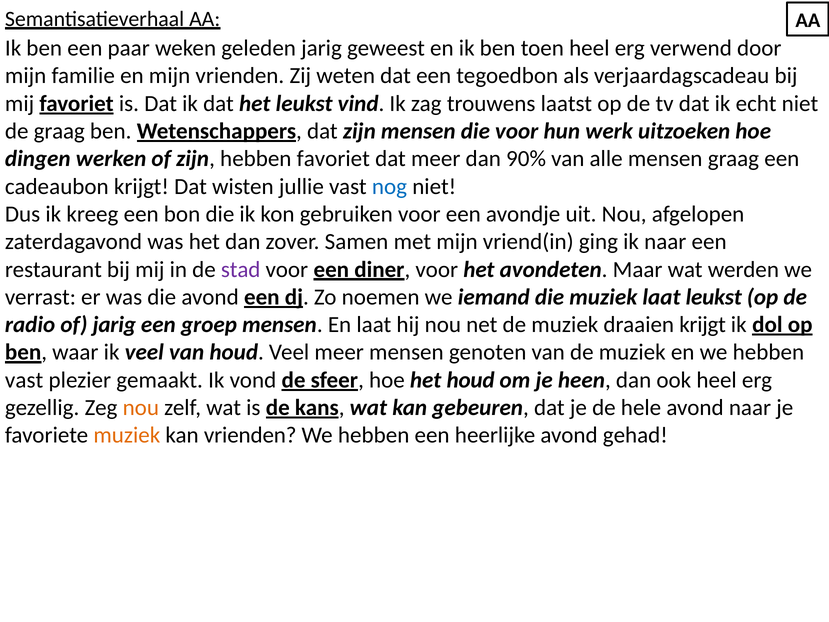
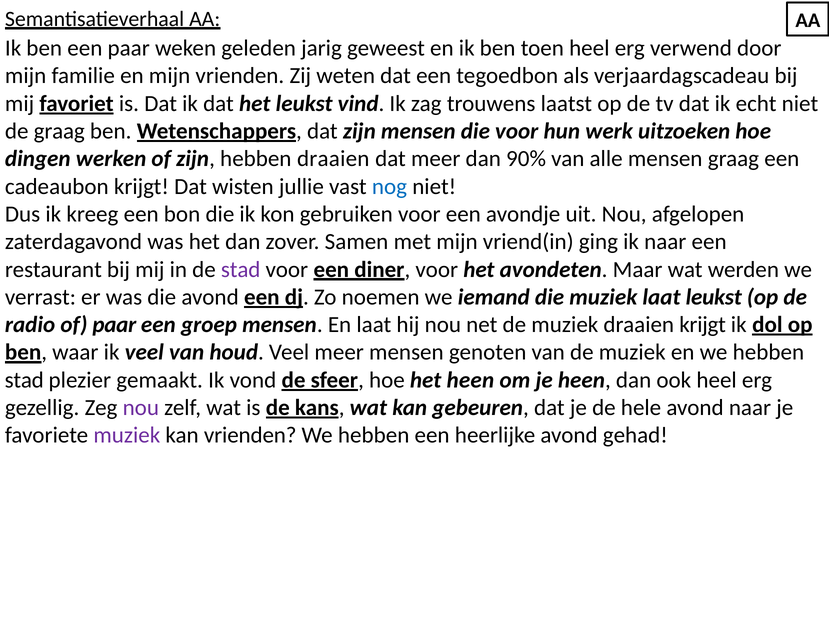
hebben favoriet: favoriet -> draaien (333, 159)
of jarig: jarig -> paar (114, 325)
vast: vast -> stad (24, 380)
het houd: houd -> heen (470, 380)
nou colour: orange -> purple (141, 408)
muziek colour: orange -> purple (127, 435)
